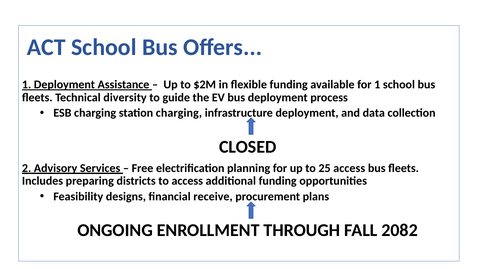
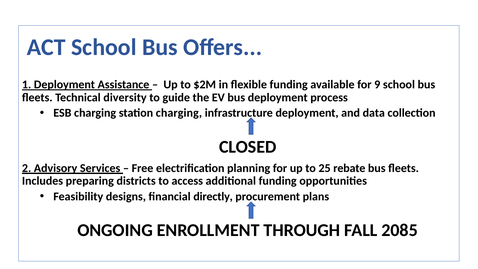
for 1: 1 -> 9 (377, 85)
25 access: access -> rebate (349, 168)
receive: receive -> directly (213, 196)
2082: 2082 -> 2085 (400, 230)
